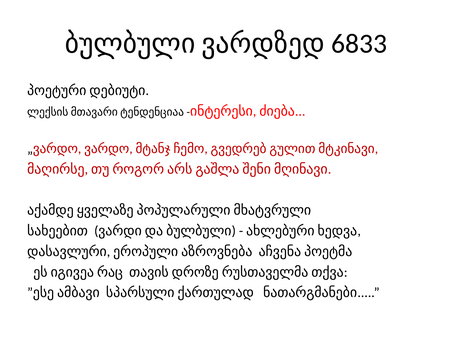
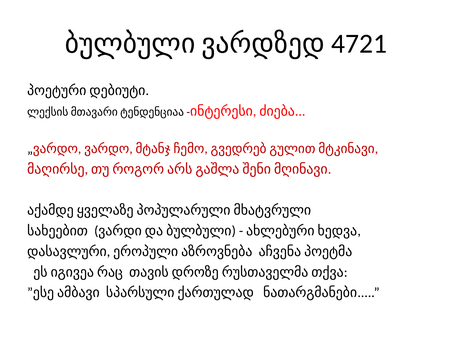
6833: 6833 -> 4721 (359, 44)
